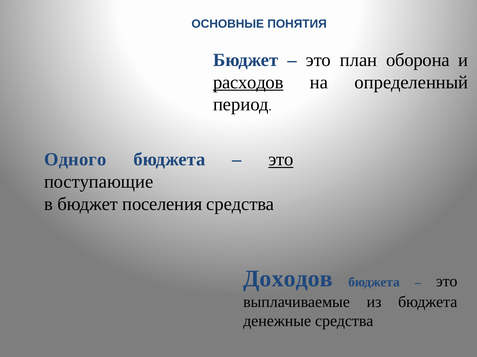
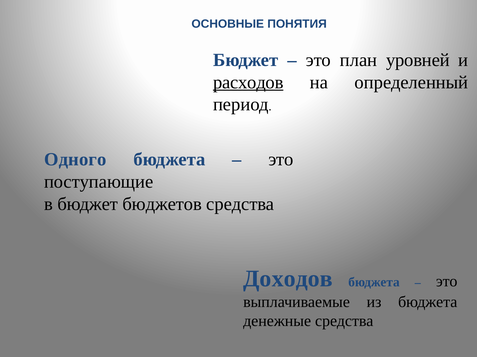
оборона: оборона -> уровней (418, 60)
это underline: present -> none (281, 160)
поселения: поселения -> бюджетов (162, 204)
